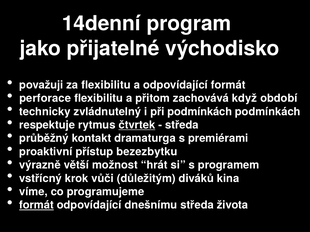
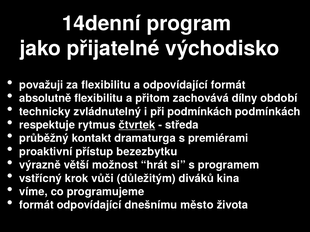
perforace: perforace -> absolutně (45, 98)
když: když -> dílny (245, 98)
formát underline: present -> none (36, 205)
dnešnímu středa: středa -> město (197, 205)
